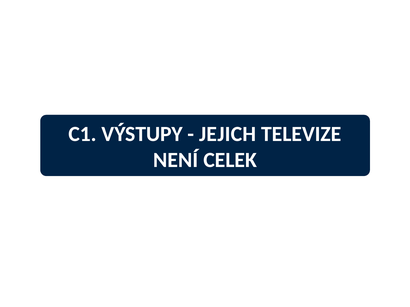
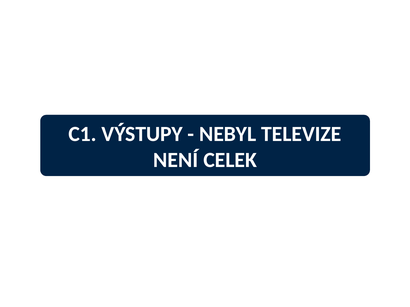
JEJICH: JEJICH -> NEBYL (228, 134)
